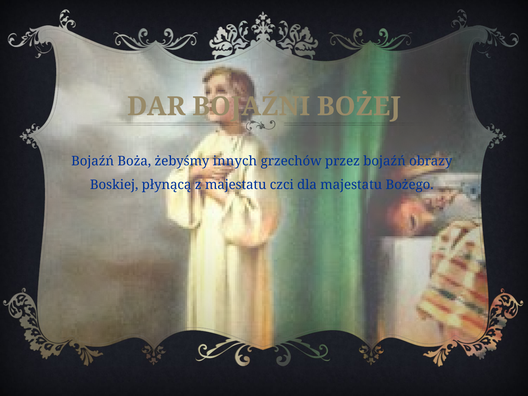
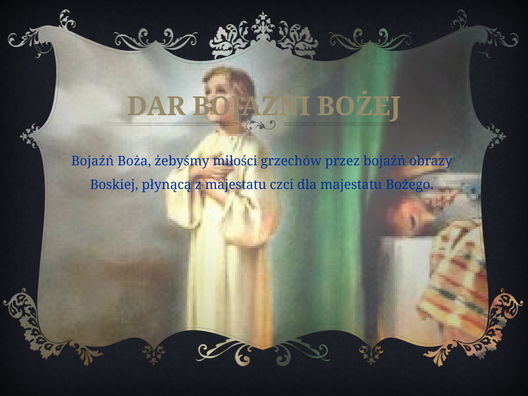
innych: innych -> miłości (235, 161)
